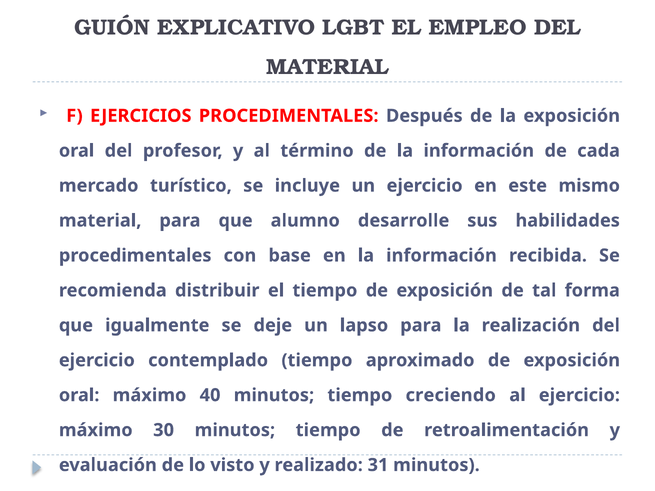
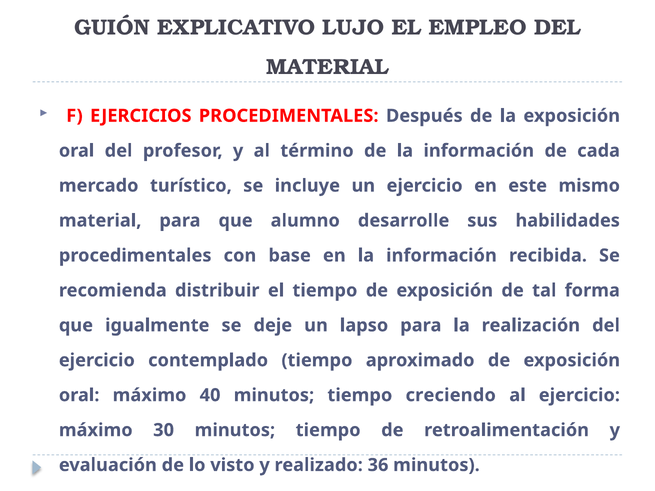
LGBT: LGBT -> LUJO (353, 28)
31: 31 -> 36 (378, 465)
